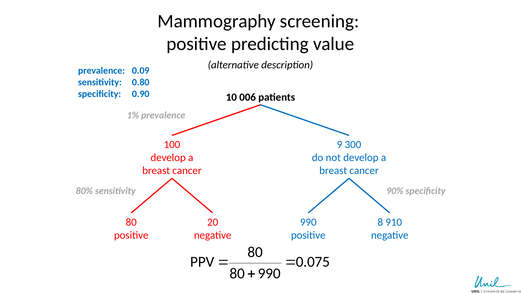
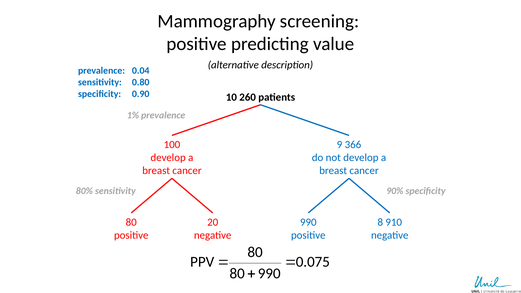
0.09: 0.09 -> 0.04 (141, 71)
006: 006 -> 260 (248, 97)
300: 300 -> 366 (353, 145)
